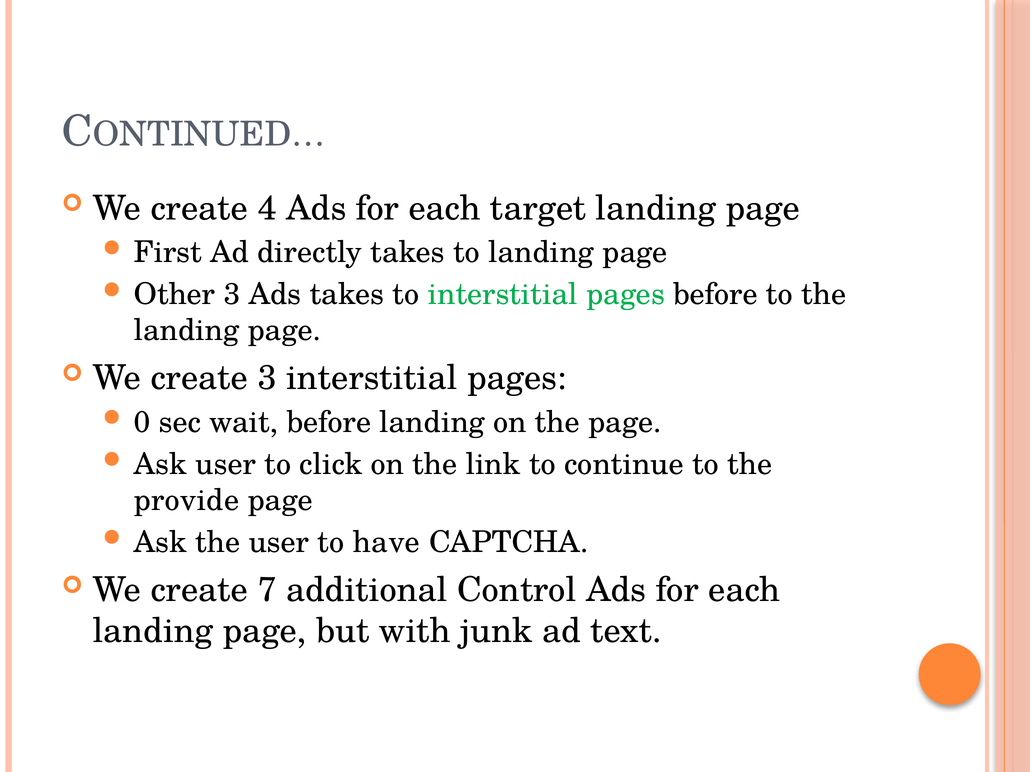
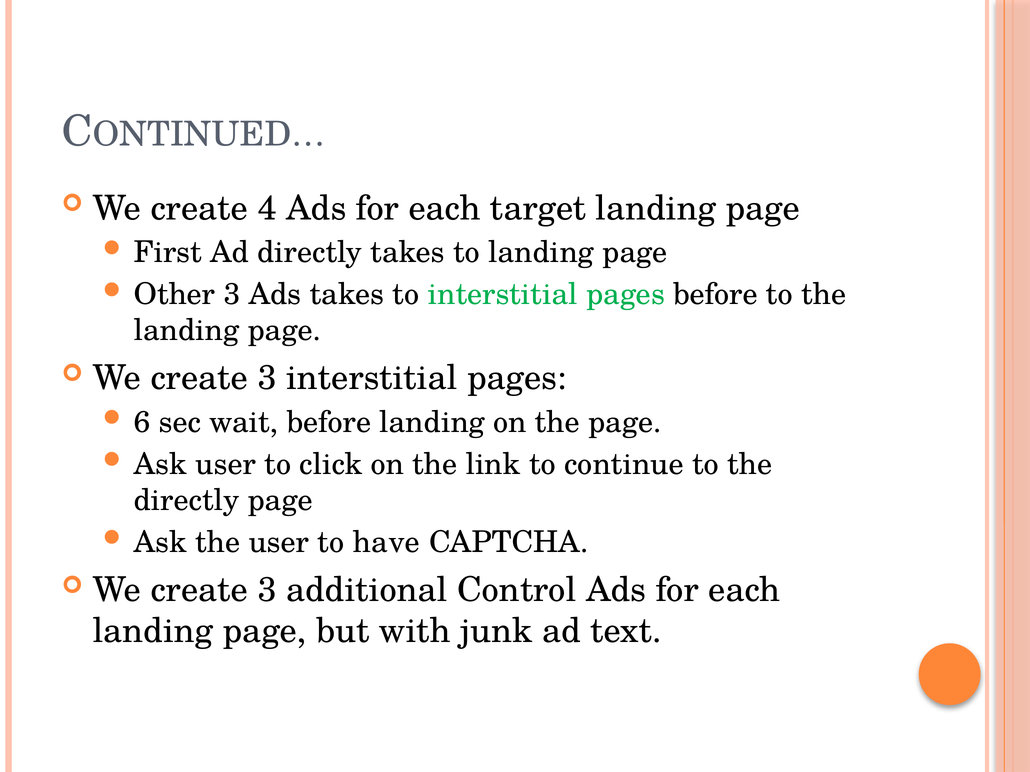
0: 0 -> 6 (142, 423)
provide: provide -> directly (187, 501)
7: 7 -> 3 (267, 590)
